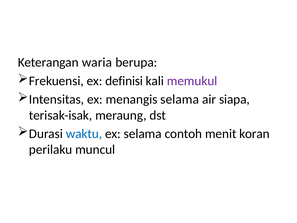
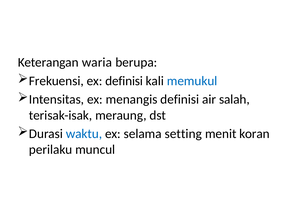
memukul colour: purple -> blue (192, 81)
menangis selama: selama -> definisi (180, 99)
siapa: siapa -> salah (234, 99)
contoh: contoh -> setting (183, 134)
